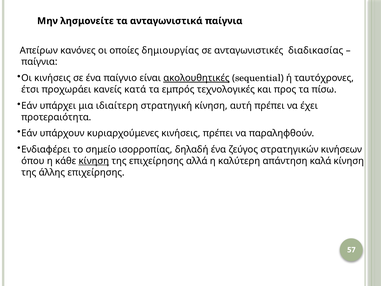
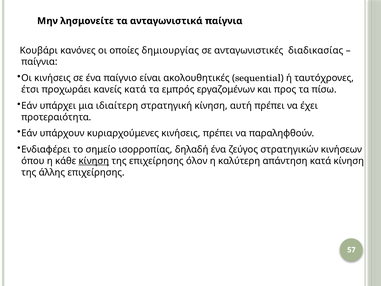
Απείρων: Απείρων -> Κουβάρι (39, 50)
ακολουθητικές underline: present -> none (196, 78)
τεχνολογικές: τεχνολογικές -> εργαζομένων (226, 89)
αλλά: αλλά -> όλον (197, 161)
απάντηση καλά: καλά -> κατά (321, 161)
